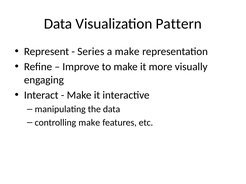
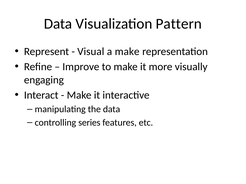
Series: Series -> Visual (91, 52)
controlling make: make -> series (89, 123)
